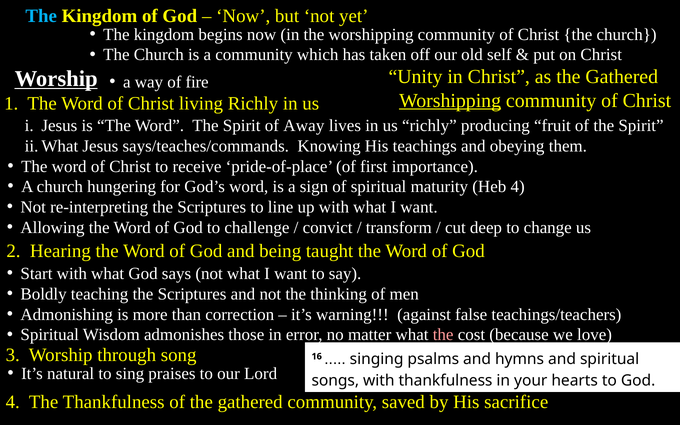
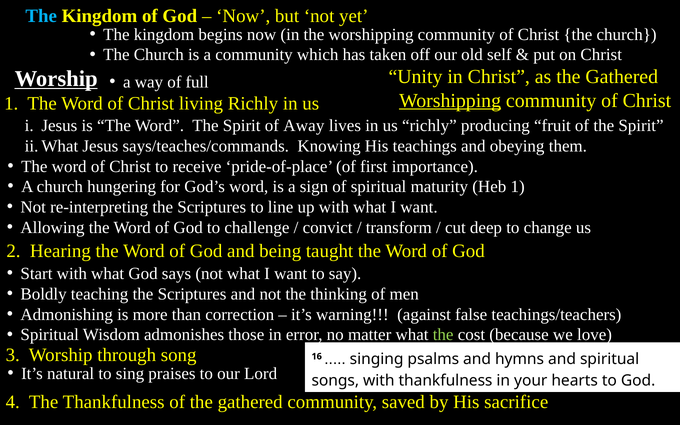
fire: fire -> full (197, 82)
Heb 4: 4 -> 1 (518, 187)
the colour: pink -> light green (443, 335)
